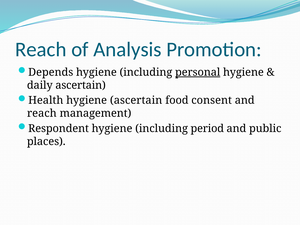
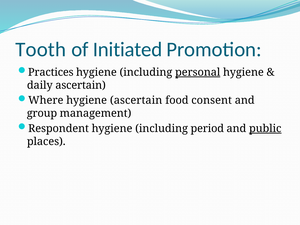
Reach: Reach -> Tooth (41, 50)
Analysis: Analysis -> Initiated (128, 50)
Depends: Depends -> Practices (51, 72)
Health: Health -> Where (46, 100)
reach: reach -> group (42, 113)
public underline: none -> present (265, 129)
